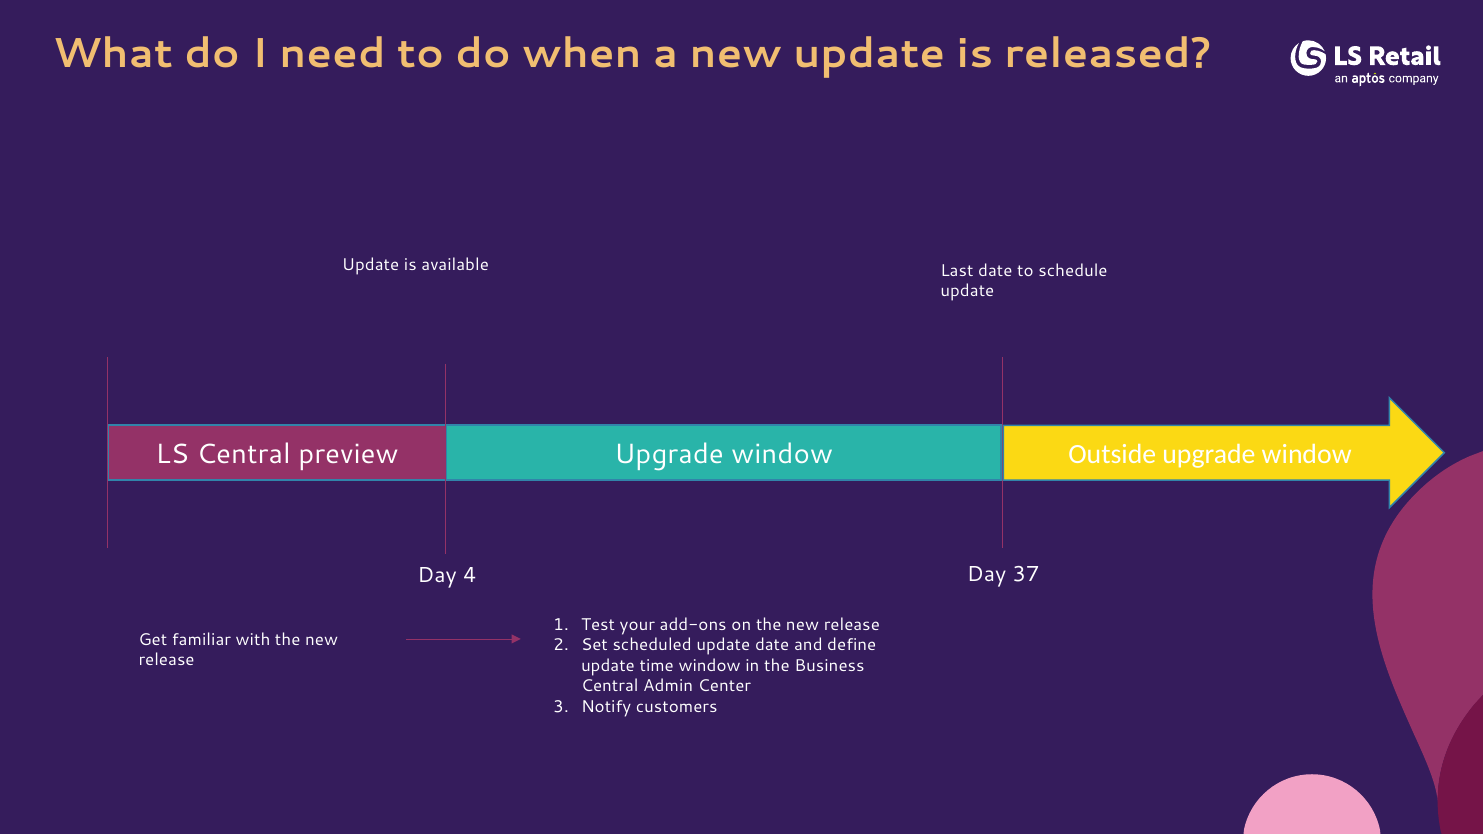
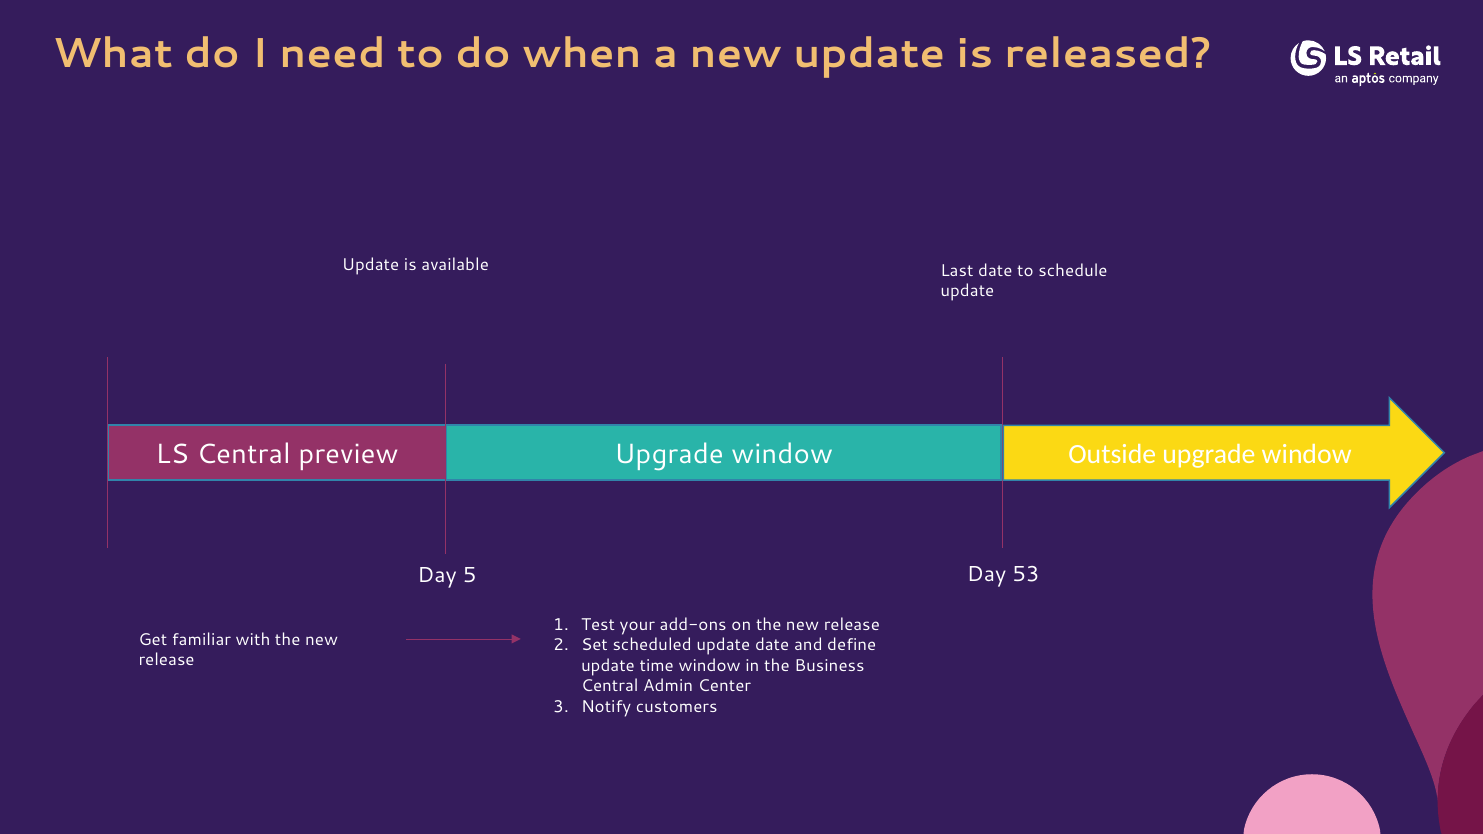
4: 4 -> 5 (470, 575)
37: 37 -> 53 (1026, 574)
